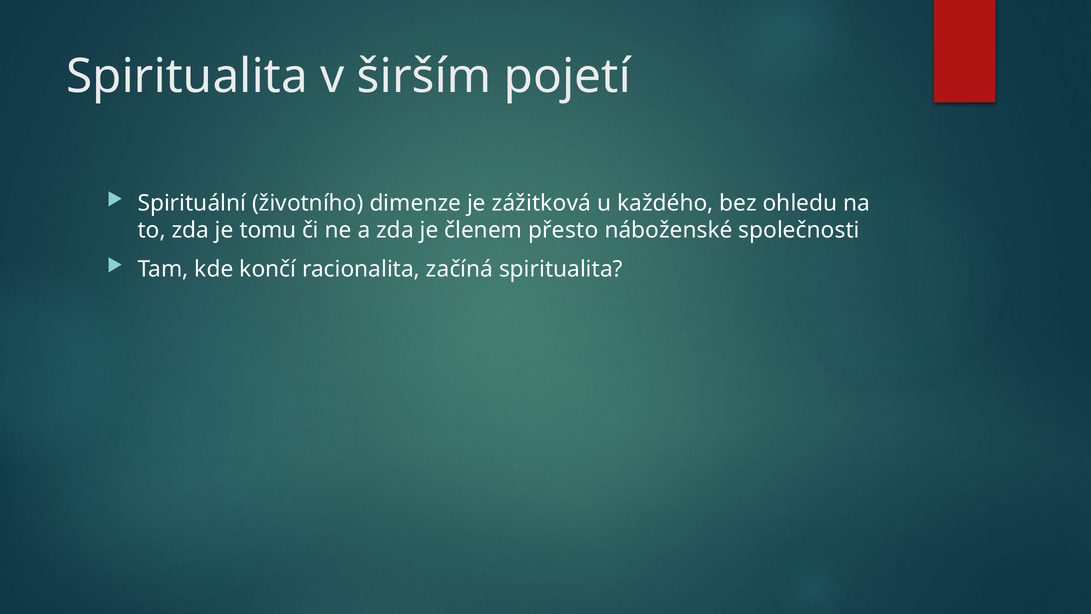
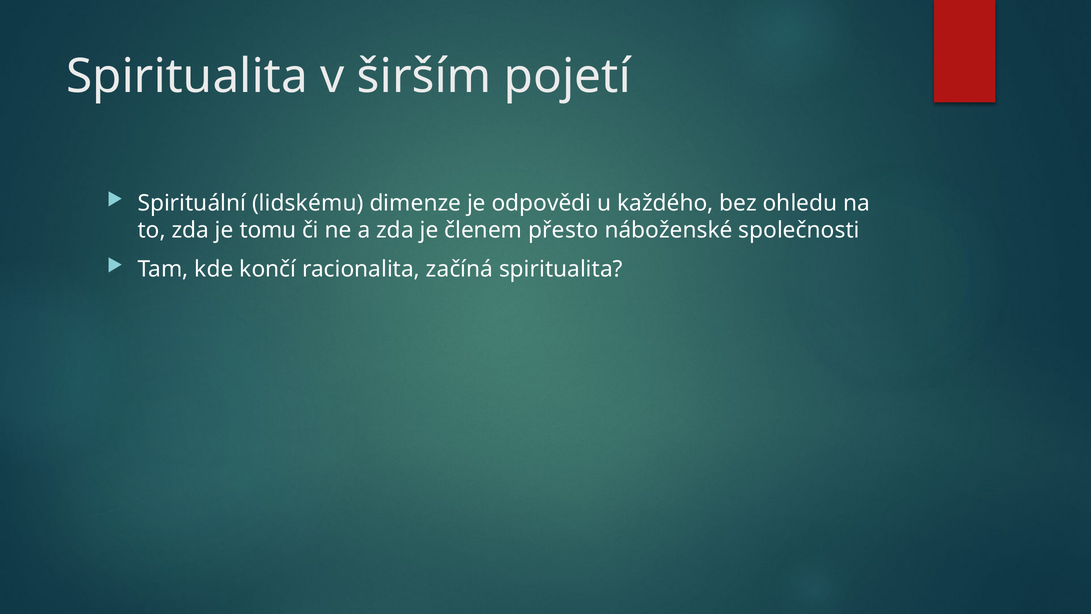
životního: životního -> lidskému (308, 203)
zážitková: zážitková -> odpovědi (541, 203)
